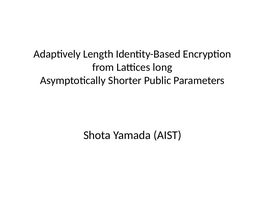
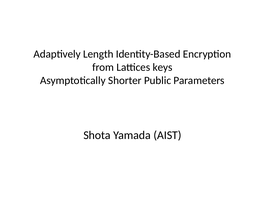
long: long -> keys (163, 67)
